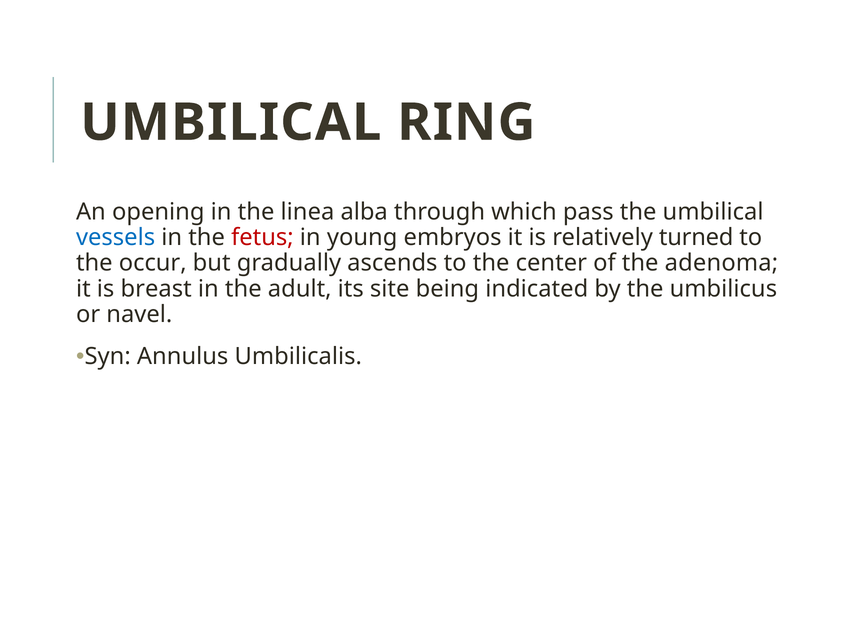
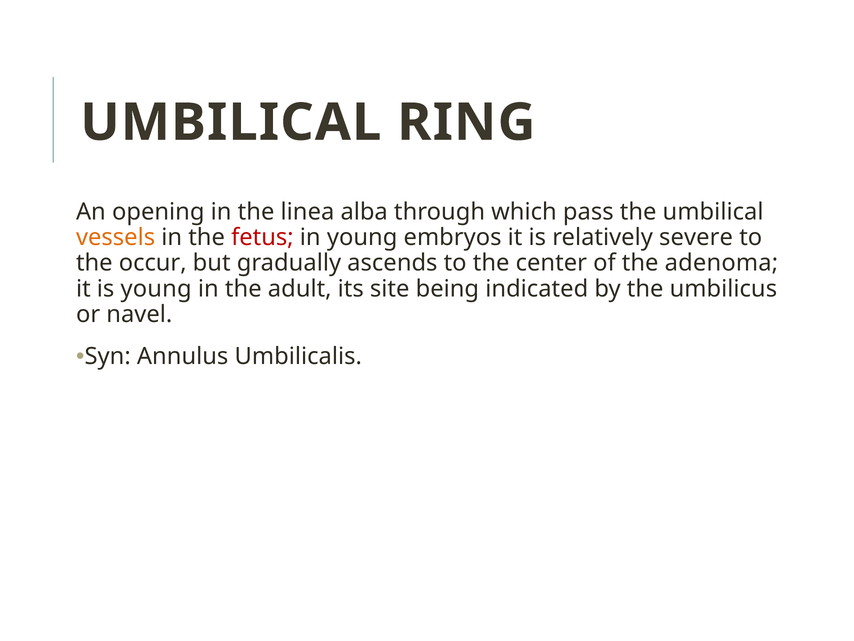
vessels colour: blue -> orange (116, 237)
turned: turned -> severe (696, 237)
is breast: breast -> young (156, 289)
